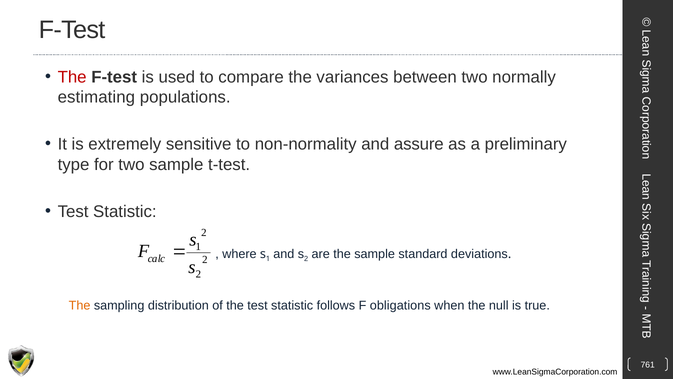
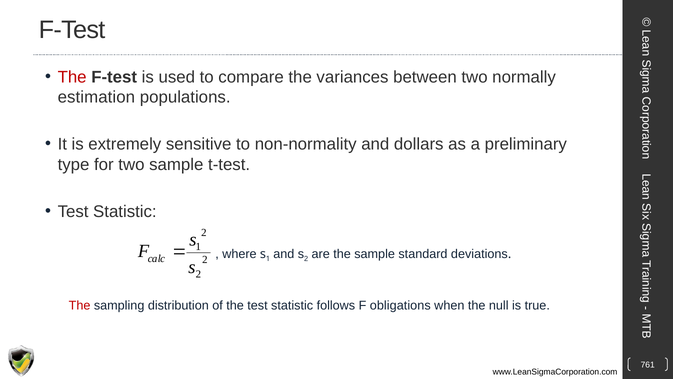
estimating: estimating -> estimation (96, 97)
assure: assure -> dollars (419, 144)
The colour: orange -> red (80, 305)
